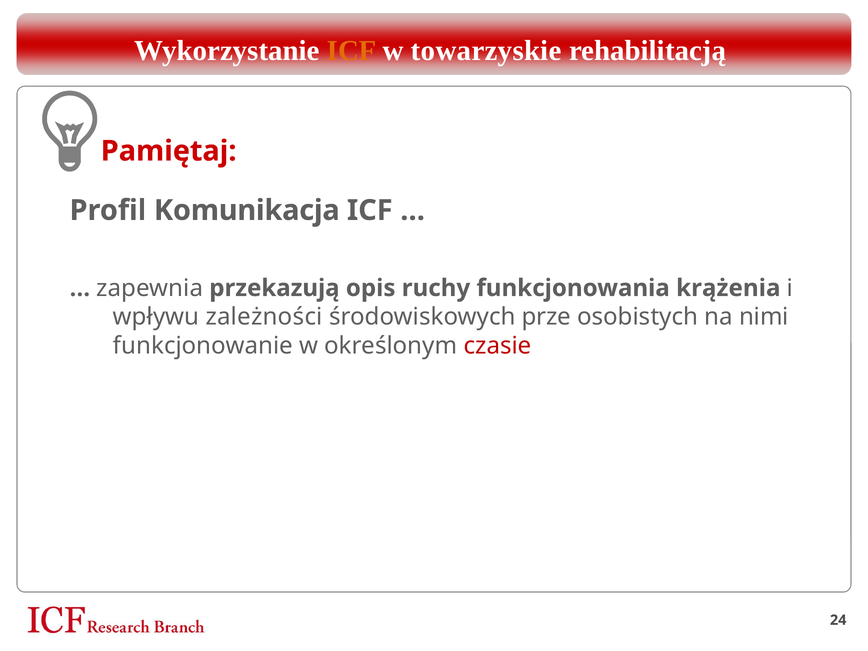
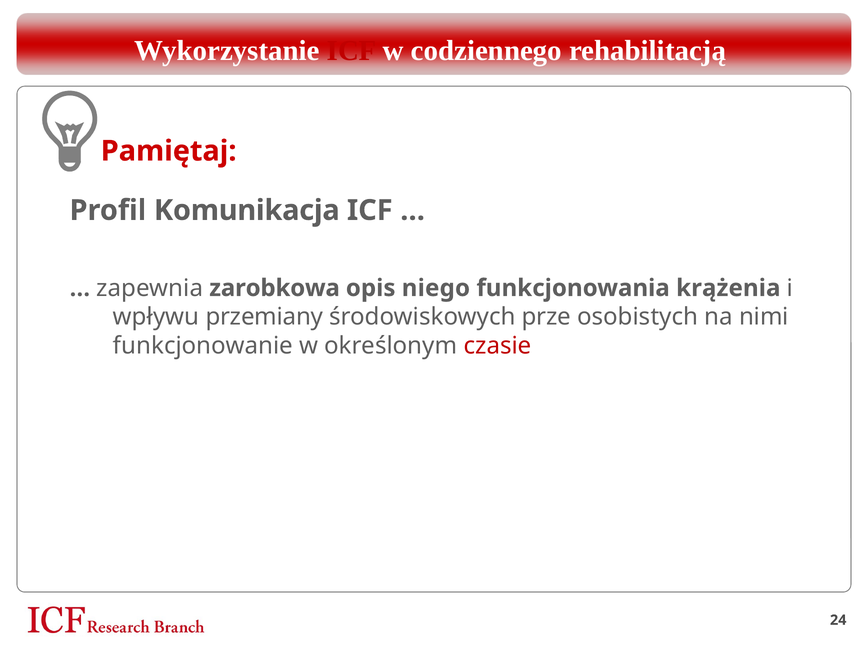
ICF colour: orange -> red (352, 51)
towarzyskie: towarzyskie -> codziennego (486, 51)
przekazują: przekazują -> zarobkowa (275, 288)
ruchy: ruchy -> niego (436, 288)
zależności: zależności -> przemiany (264, 317)
